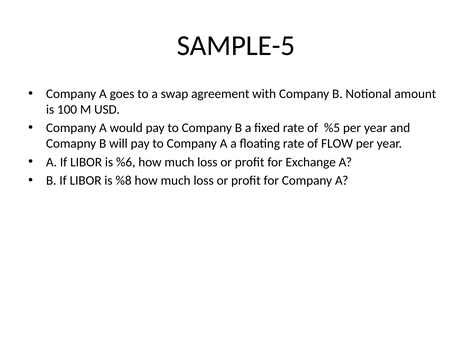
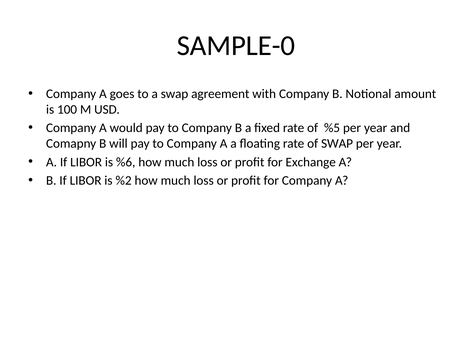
SAMPLE-5: SAMPLE-5 -> SAMPLE-0 (236, 46)
of FLOW: FLOW -> SWAP (337, 144)
%8: %8 -> %2 (124, 180)
